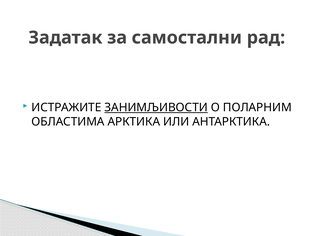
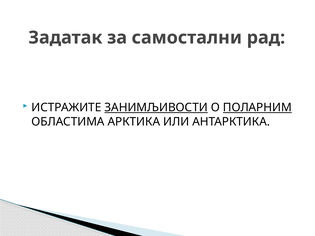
ПОЛАРНИМ underline: none -> present (257, 108)
